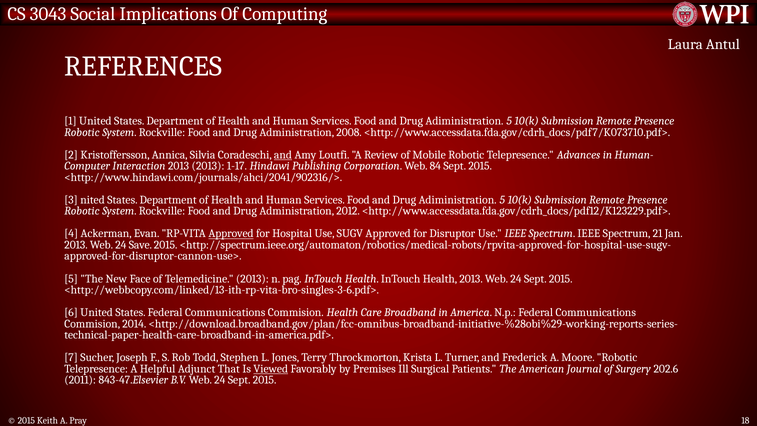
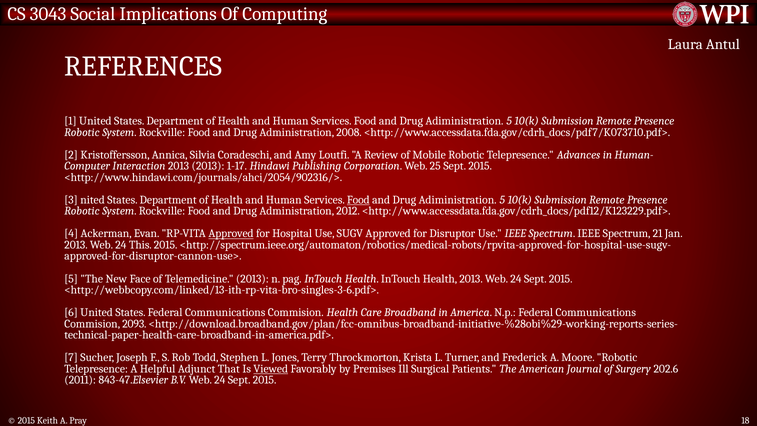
and underline: present -> none (283, 155)
84: 84 -> 25 (435, 166)
<http://www.hindawi.com/journals/ahci/2041/902316/>: <http://www.hindawi.com/journals/ahci/2041/902316/> -> <http://www.hindawi.com/journals/ahci/2054/902316/> (203, 177)
Food underline: none -> present (358, 200)
Save: Save -> This (140, 245)
2014: 2014 -> 2093 (134, 324)
